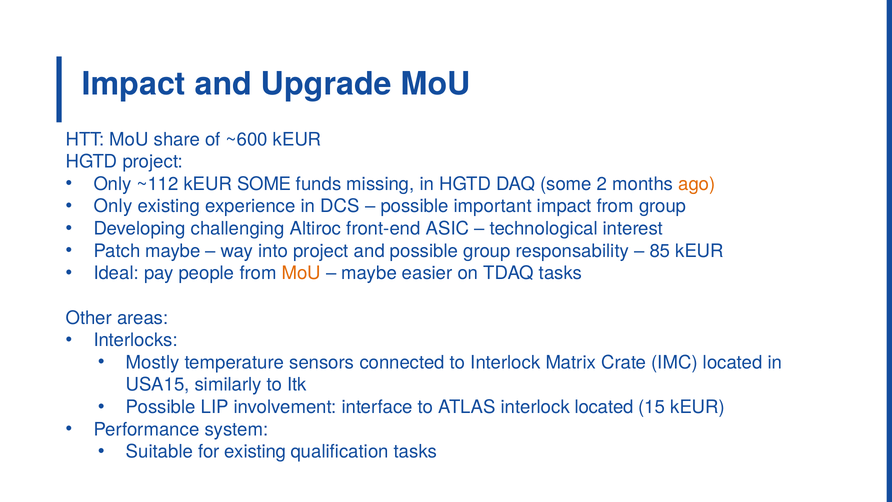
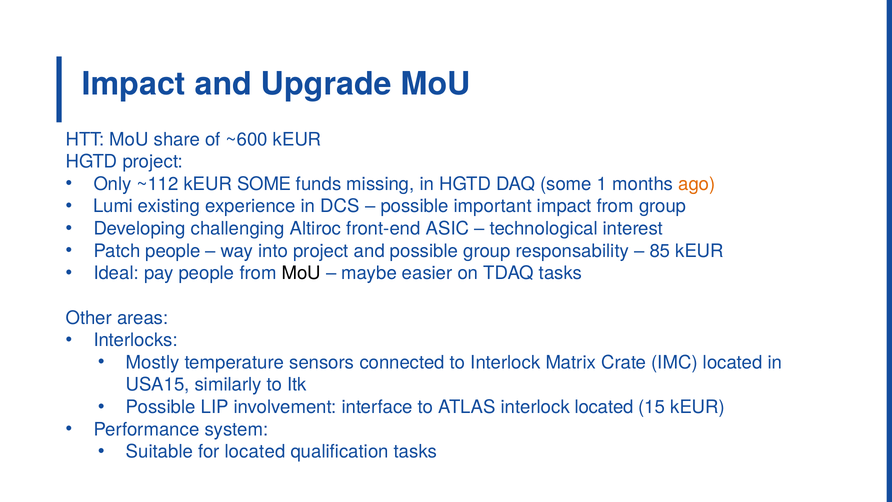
2: 2 -> 1 (602, 184)
Only: Only -> Lumi (113, 206)
Patch maybe: maybe -> people (173, 251)
MoU colour: orange -> black (301, 273)
for existing: existing -> located (255, 452)
